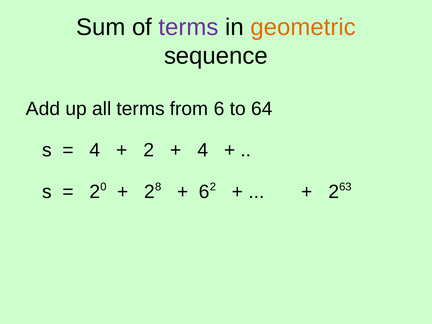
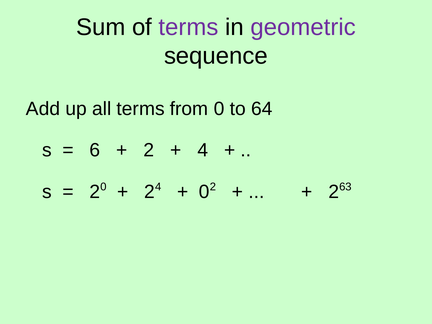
geometric colour: orange -> purple (303, 27)
from 6: 6 -> 0 (219, 109)
4: 4 -> 6 (95, 150)
2 8: 8 -> 4 (158, 187)
6: 6 -> 0 (204, 192)
